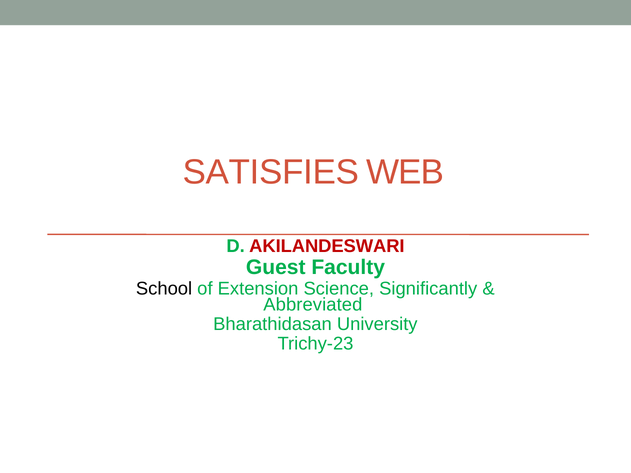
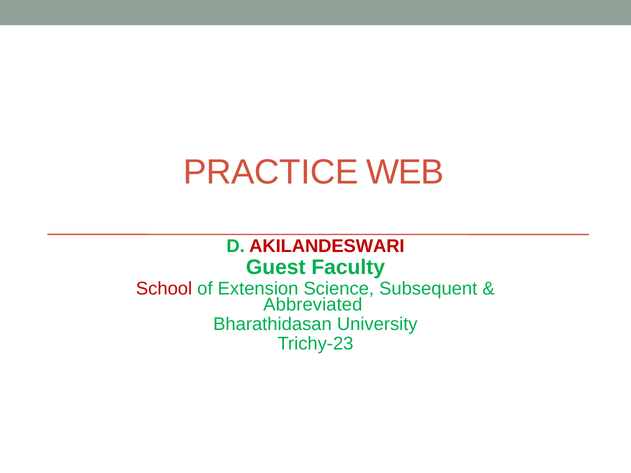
SATISFIES: SATISFIES -> PRACTICE (271, 172)
School colour: black -> red (164, 289)
Significantly: Significantly -> Subsequent (428, 289)
